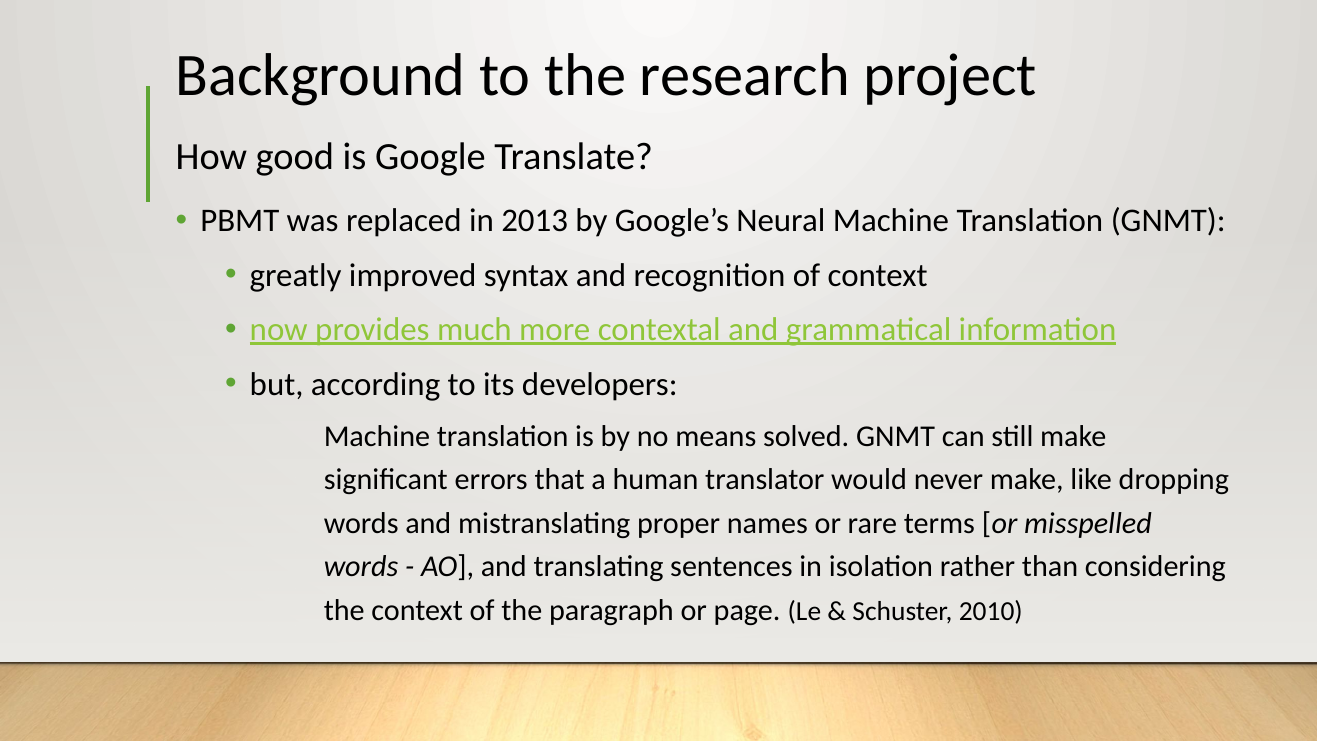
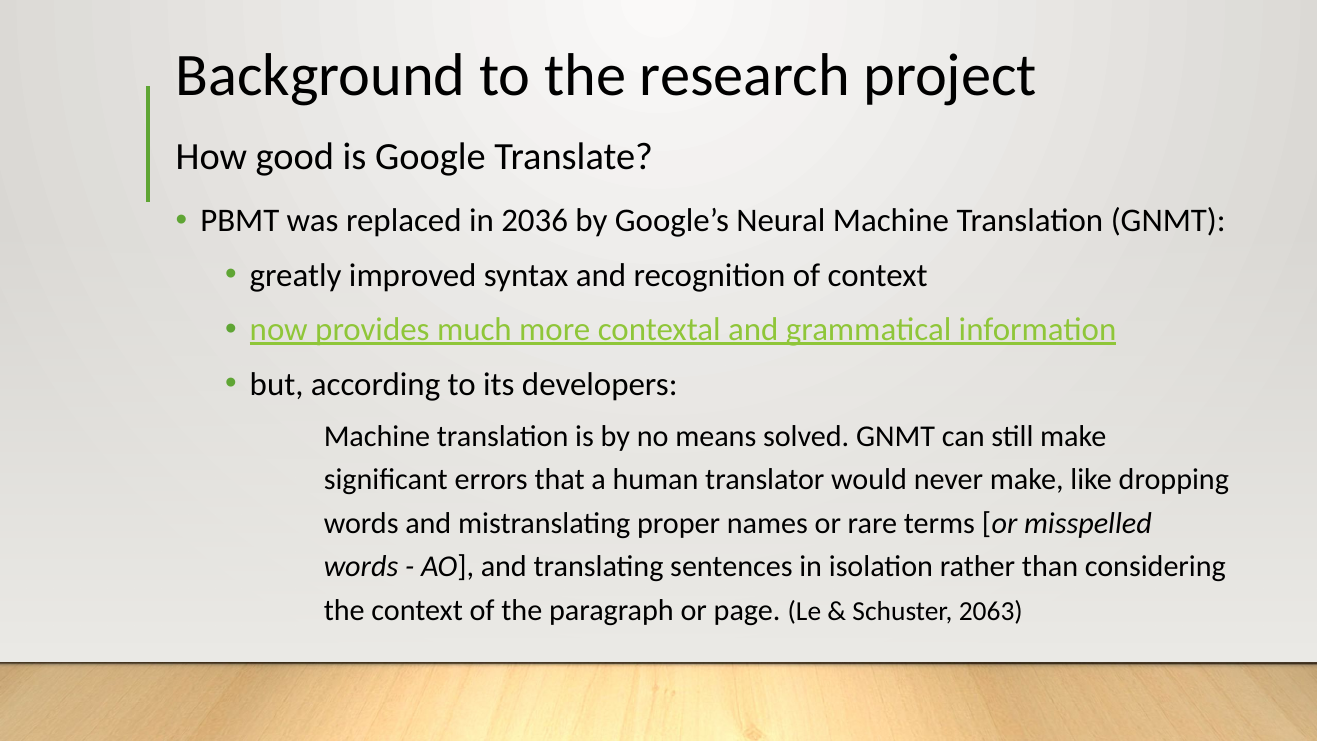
2013: 2013 -> 2036 (535, 221)
2010: 2010 -> 2063 (991, 611)
